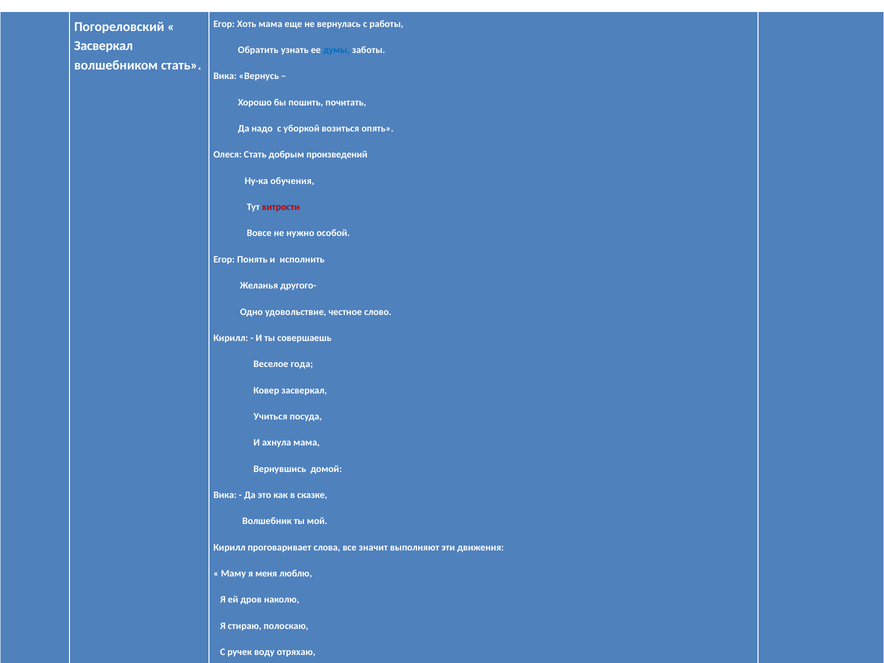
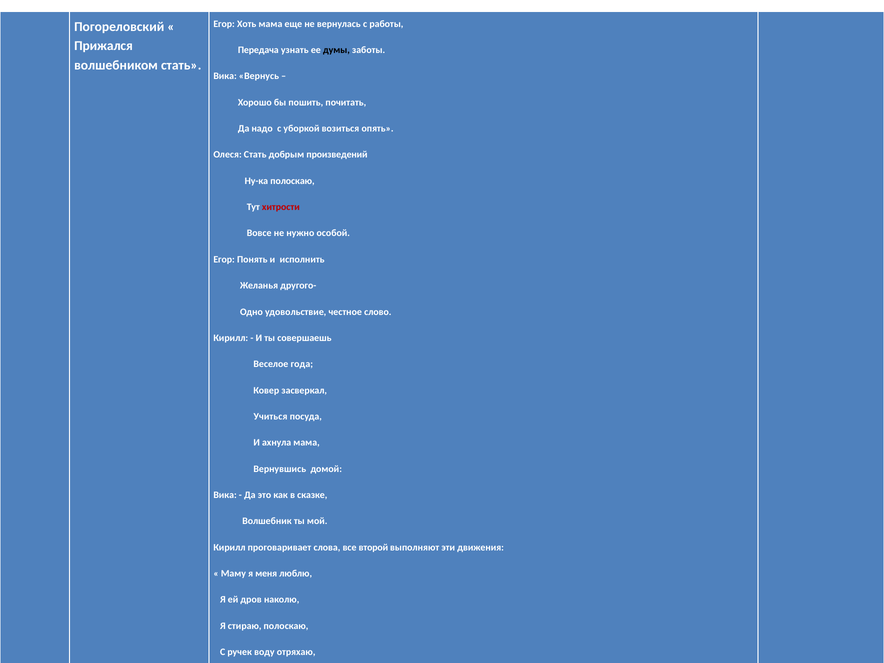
Засверкал: Засверкал -> Прижался (103, 46)
Обратить: Обратить -> Передача (258, 50)
думы colour: blue -> black (336, 50)
Ну-ка обучения: обучения -> полоскаю (292, 181)
значит: значит -> второй (373, 547)
